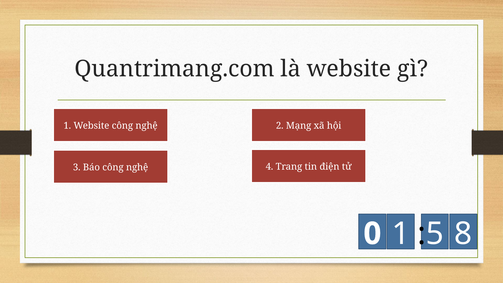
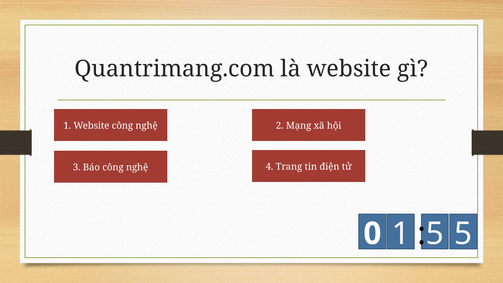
1 8: 8 -> 5 (463, 234)
